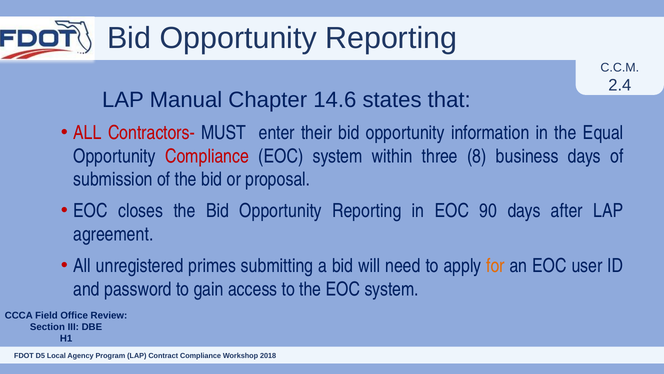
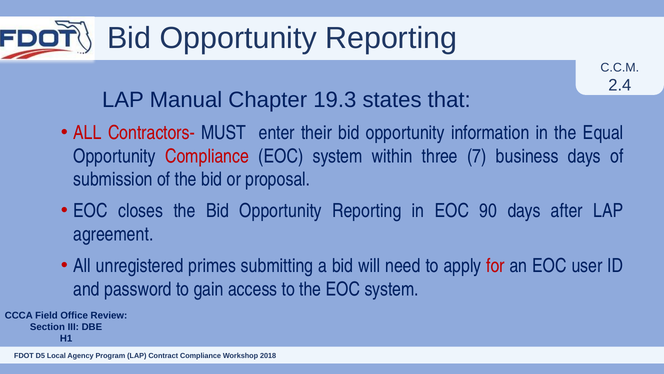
14.6: 14.6 -> 19.3 (335, 100)
8: 8 -> 7 (477, 156)
for colour: orange -> red (496, 266)
